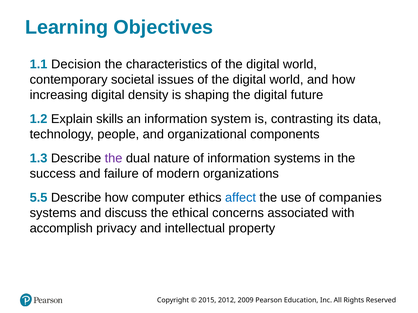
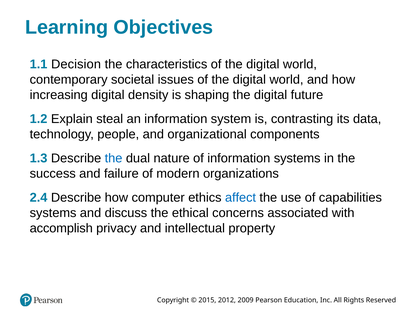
skills: skills -> steal (110, 119)
the colour: purple -> blue (114, 159)
5.5: 5.5 -> 2.4 (39, 198)
companies: companies -> capabilities (350, 198)
